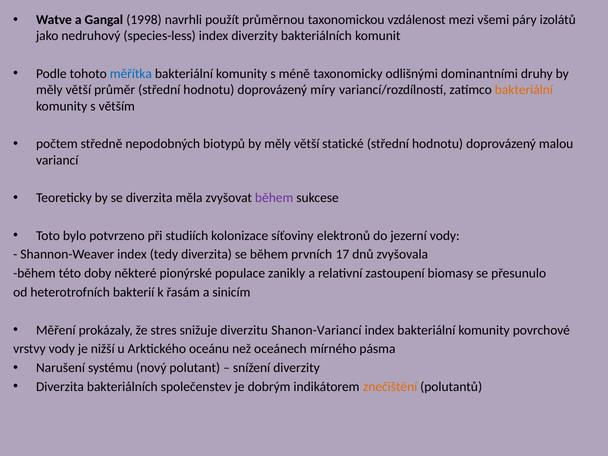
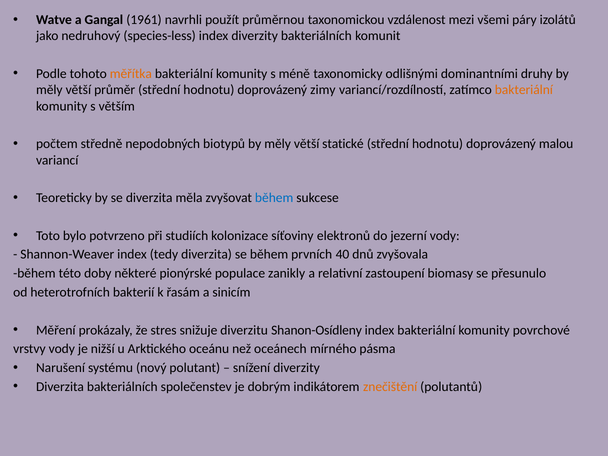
1998: 1998 -> 1961 (144, 20)
měřítka colour: blue -> orange (131, 74)
míry: míry -> zimy (323, 90)
během colour: purple -> blue (274, 198)
17: 17 -> 40 (342, 255)
Shanon-Variancí: Shanon-Variancí -> Shanon-Osídleny (317, 330)
